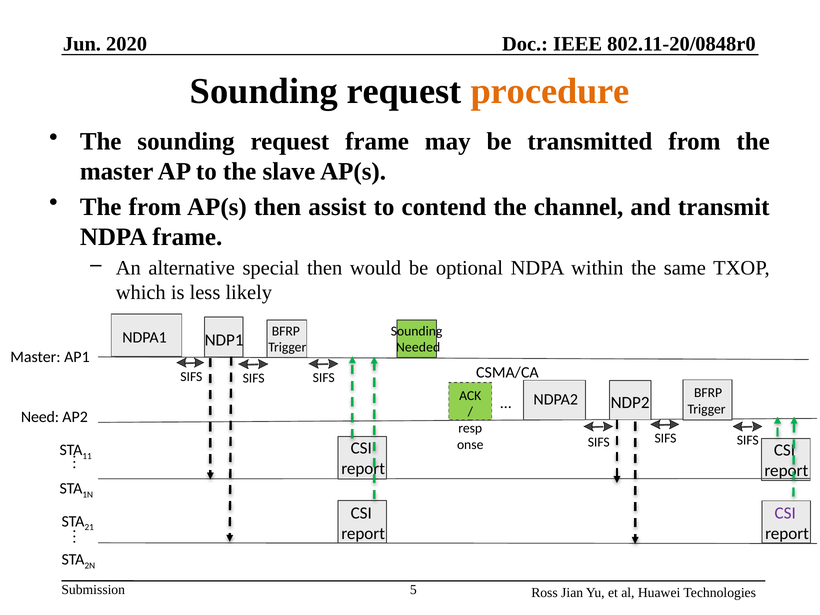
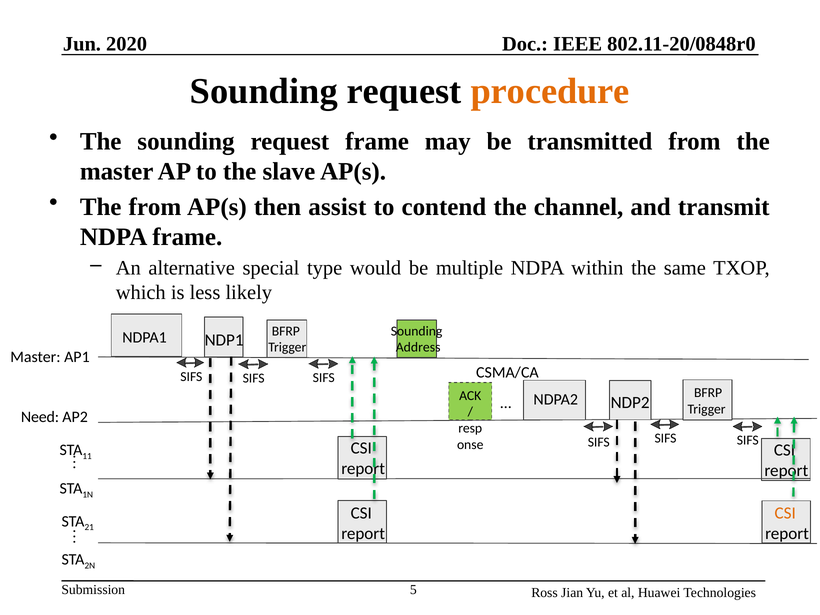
special then: then -> type (325, 268)
optional: optional -> multiple (470, 268)
Needed: Needed -> Address (418, 347)
CSI colour: purple -> orange (785, 513)
